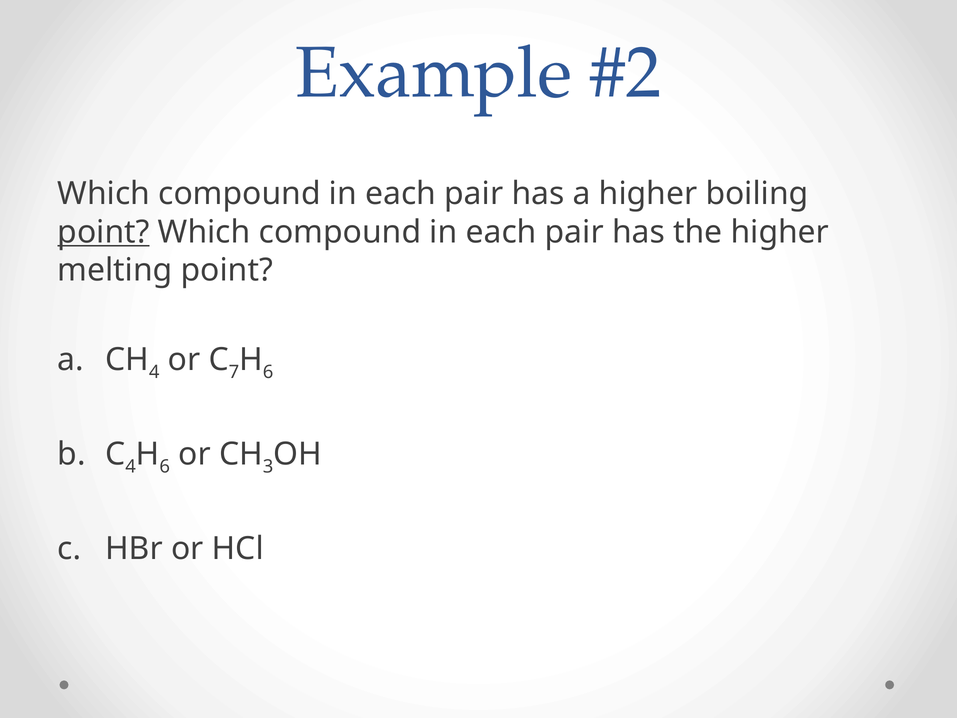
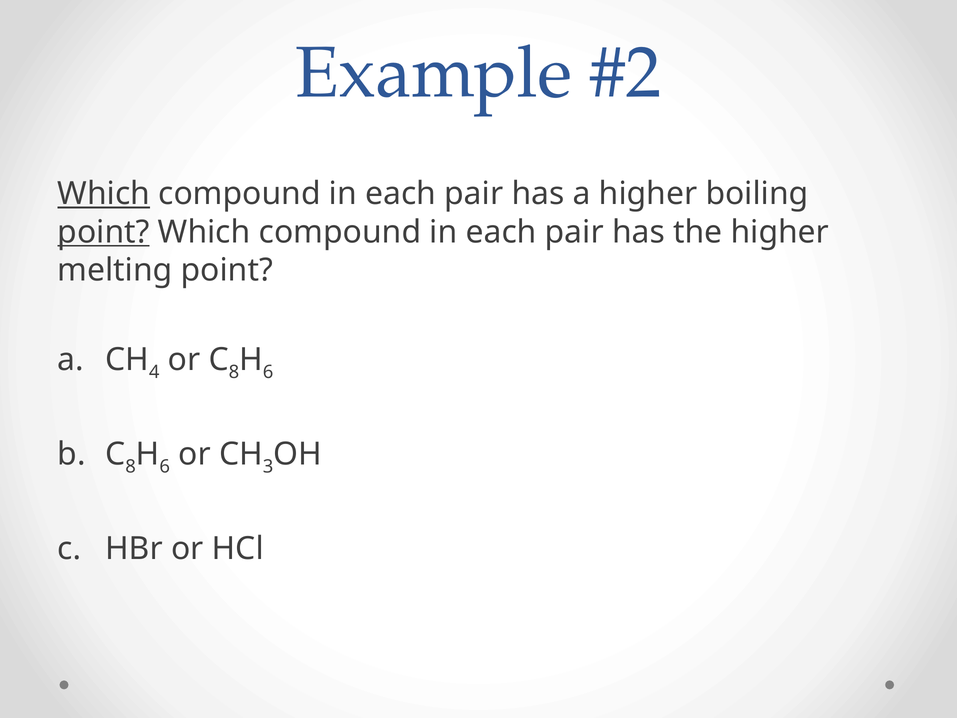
Which underline: none -> present (104, 194)
7: 7 -> 8 (234, 372)
4: 4 -> 8 (131, 466)
